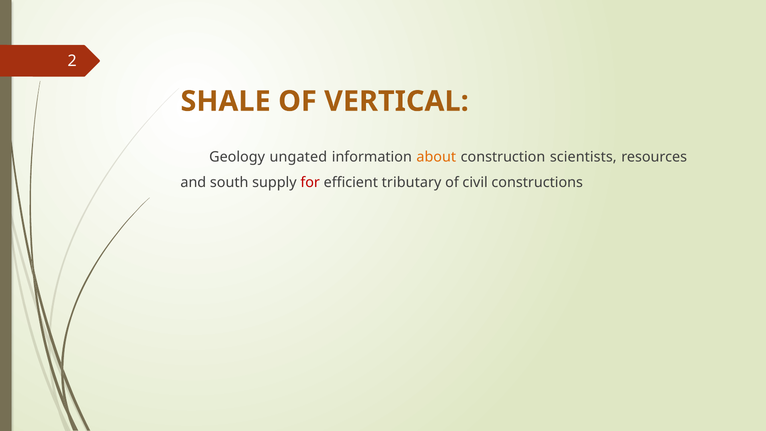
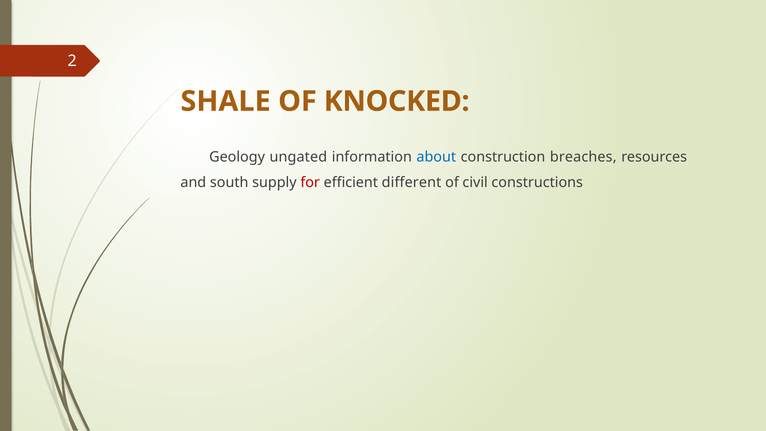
VERTICAL: VERTICAL -> KNOCKED (397, 101)
about colour: orange -> blue (436, 157)
scientists: scientists -> breaches (583, 157)
tributary: tributary -> different (412, 183)
